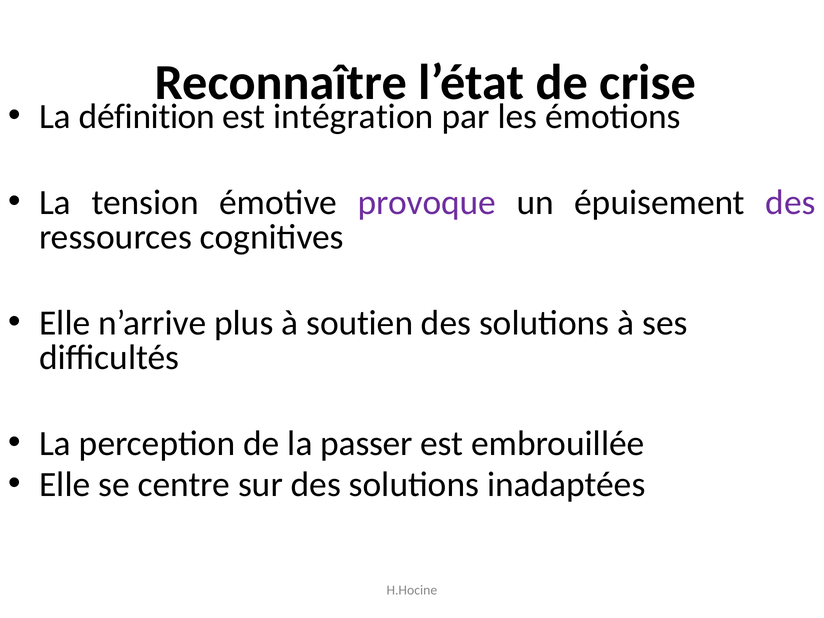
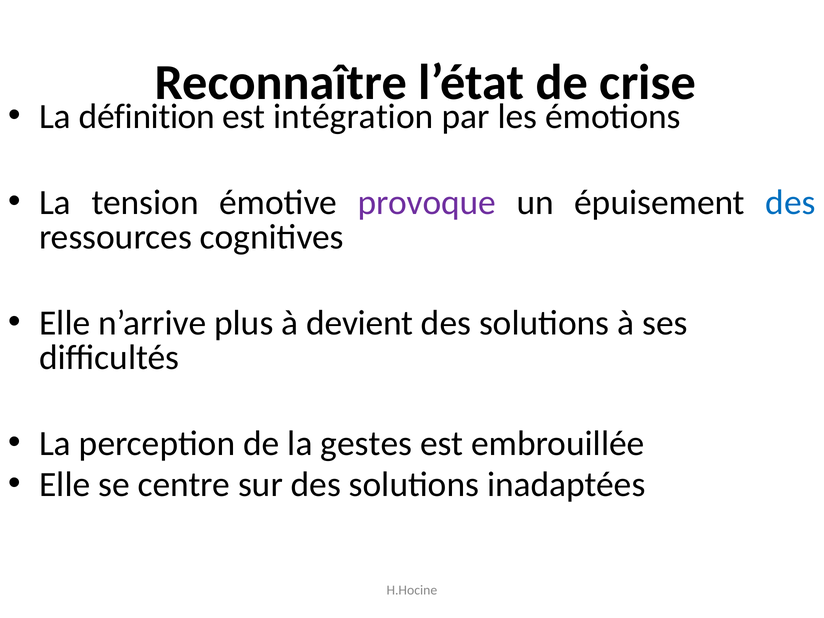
des colour: purple -> blue (791, 203)
soutien: soutien -> devient (360, 323)
passer: passer -> gestes (366, 444)
